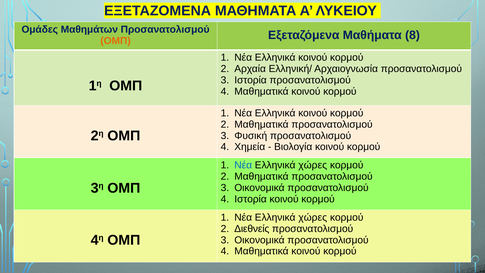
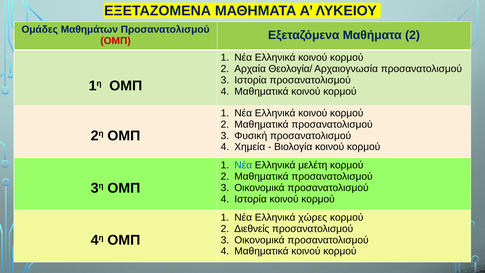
ΟΜΠ colour: orange -> red (116, 41)
Μαθήματα 8: 8 -> 2 (413, 35)
Ελληνική/: Ελληνική/ -> Θεολογία/ (290, 69)
χώρες: χώρες -> μελέτη (313, 165)
